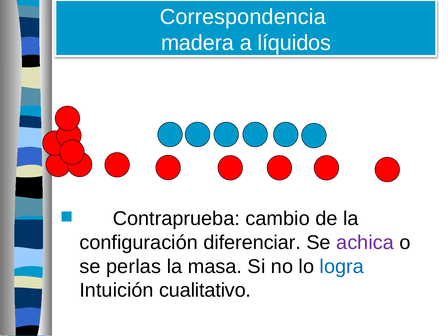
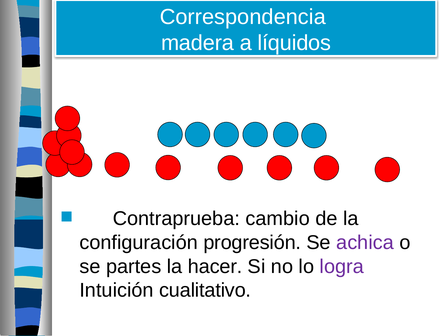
diferenciar: diferenciar -> progresión (252, 243)
perlas: perlas -> partes (134, 266)
masa: masa -> hacer (215, 266)
logra colour: blue -> purple (342, 266)
